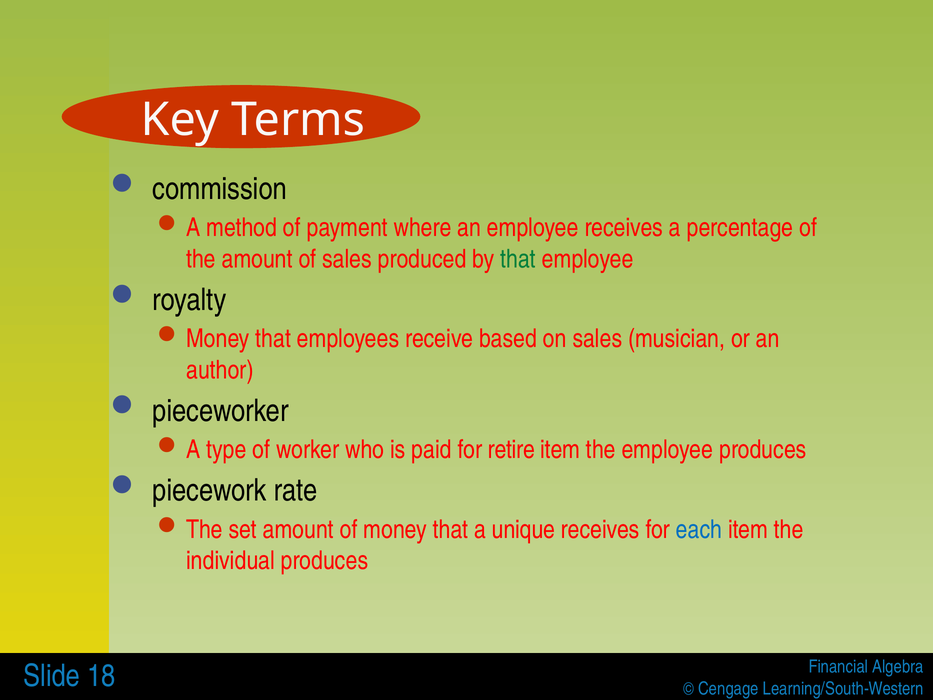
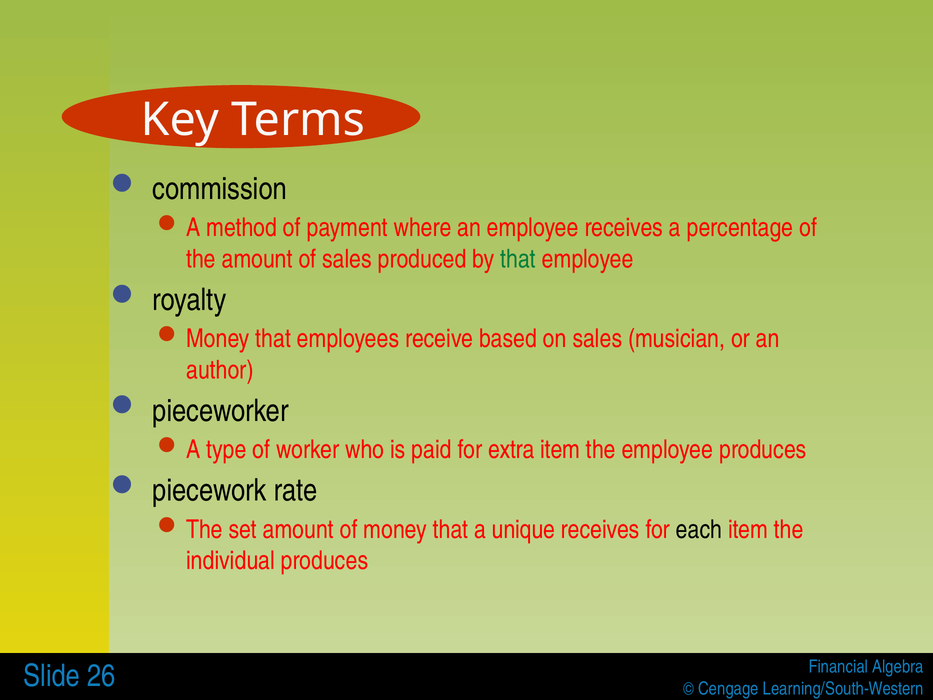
retire: retire -> extra (511, 450)
each colour: blue -> black (699, 529)
18: 18 -> 26 (101, 676)
